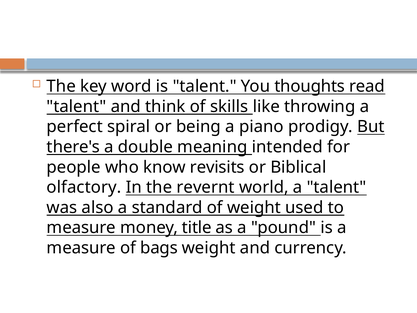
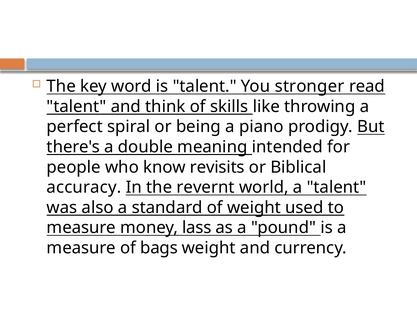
thoughts: thoughts -> stronger (310, 86)
olfactory: olfactory -> accuracy (84, 187)
title: title -> lass (197, 228)
